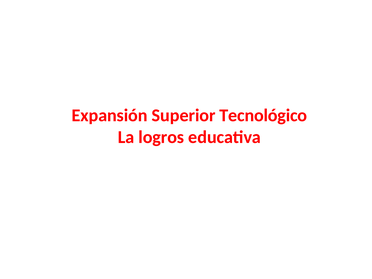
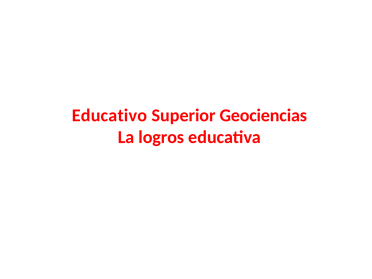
Expansión: Expansión -> Educativo (109, 115)
Tecnológico: Tecnológico -> Geociencias (263, 115)
